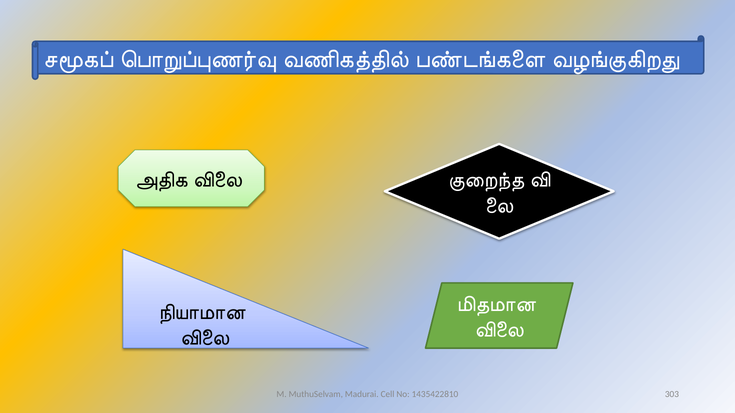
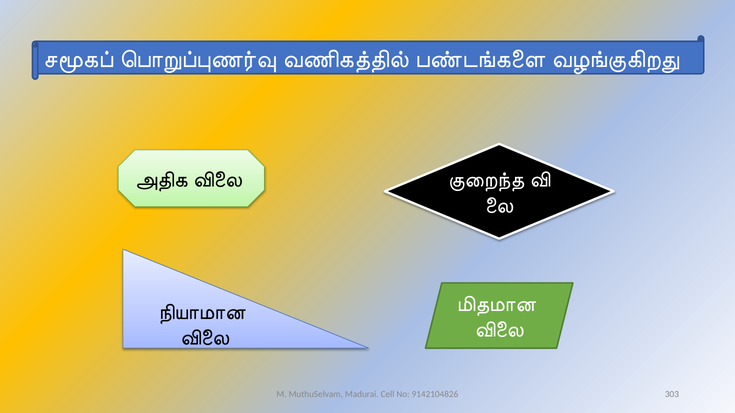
1435422810: 1435422810 -> 9142104826 (435, 395)
